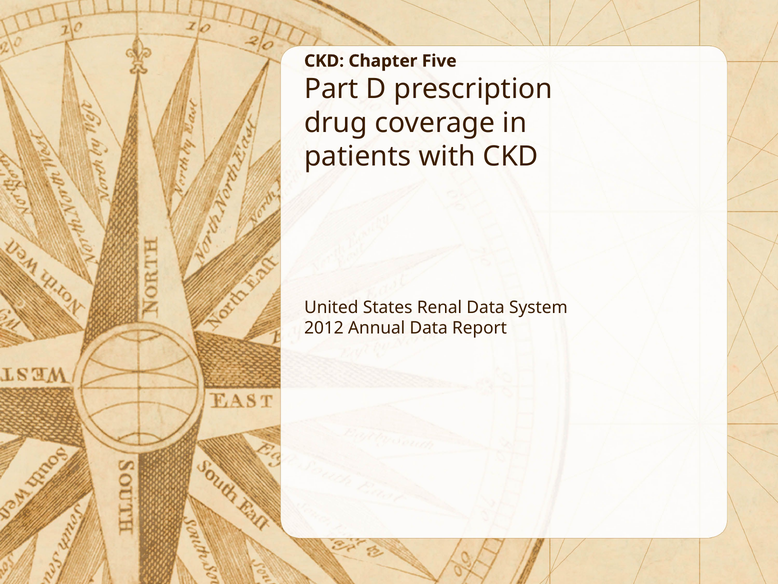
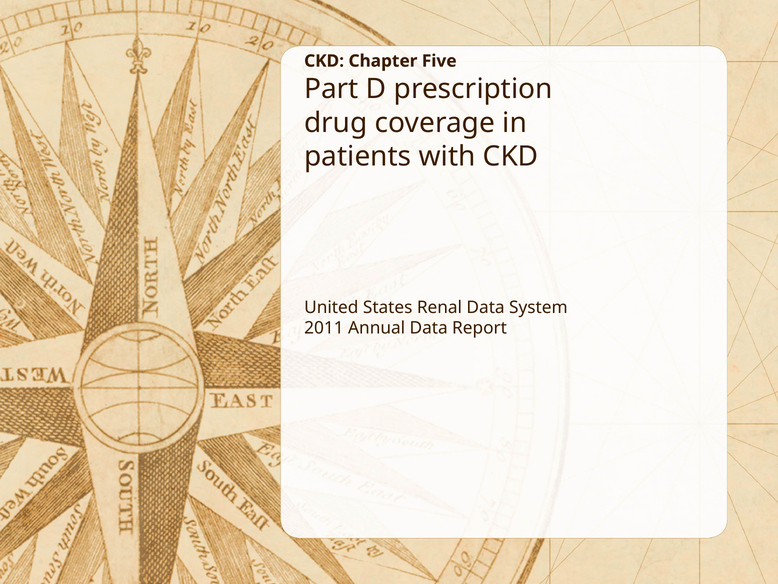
2012: 2012 -> 2011 (324, 328)
